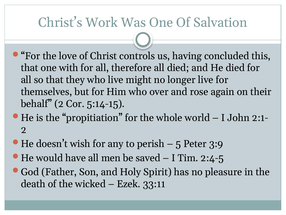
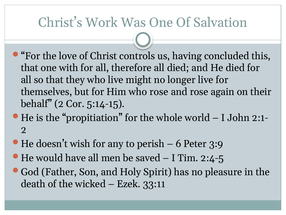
who over: over -> rose (159, 92)
5: 5 -> 6 (178, 144)
